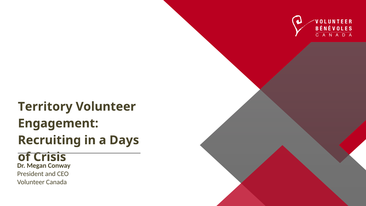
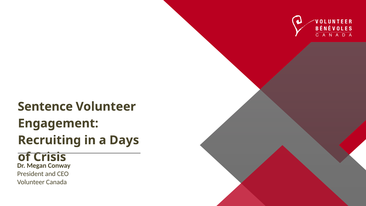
Territory: Territory -> Sentence (45, 107)
